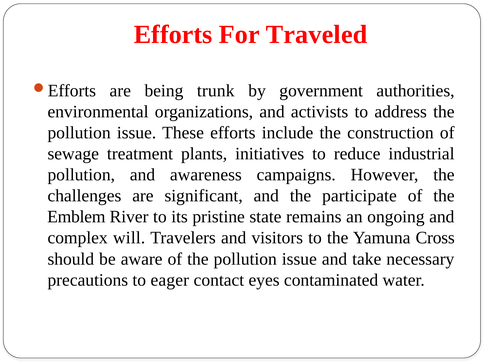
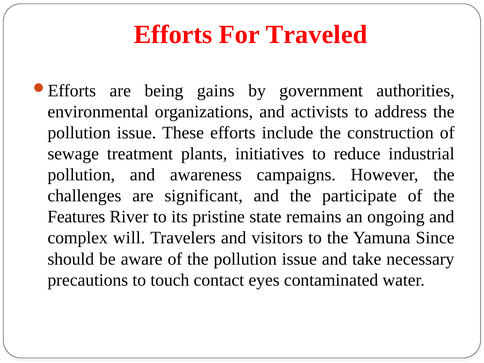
trunk: trunk -> gains (216, 91)
Emblem: Emblem -> Features (76, 217)
Cross: Cross -> Since (435, 238)
eager: eager -> touch (170, 280)
